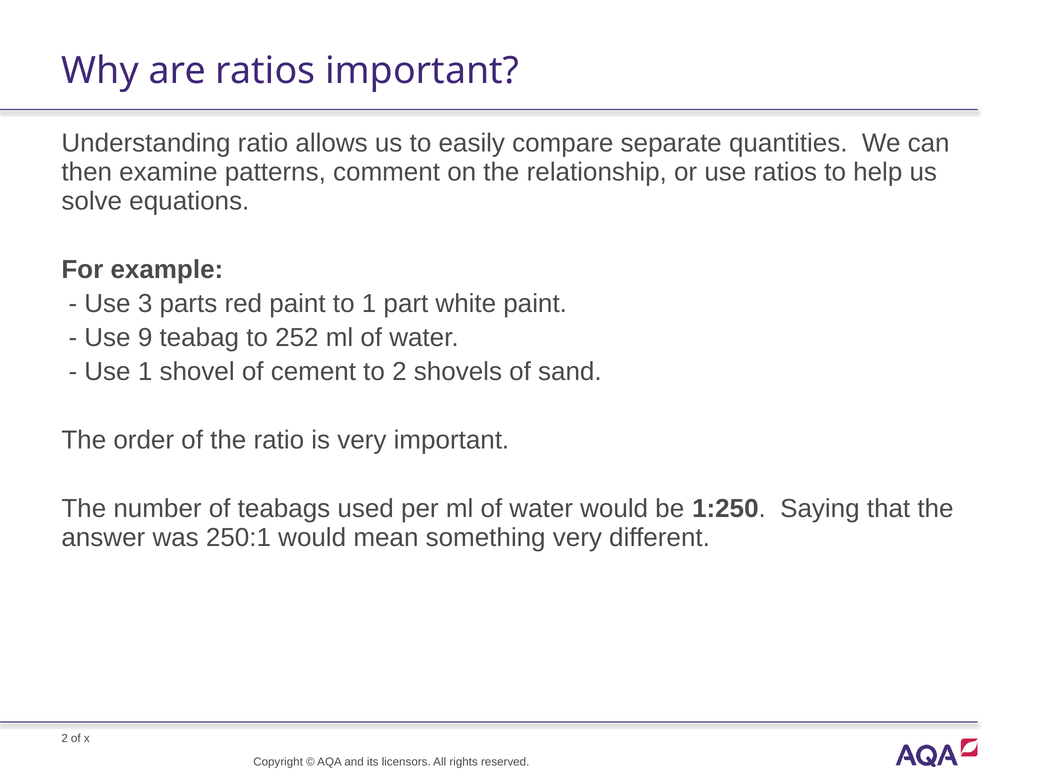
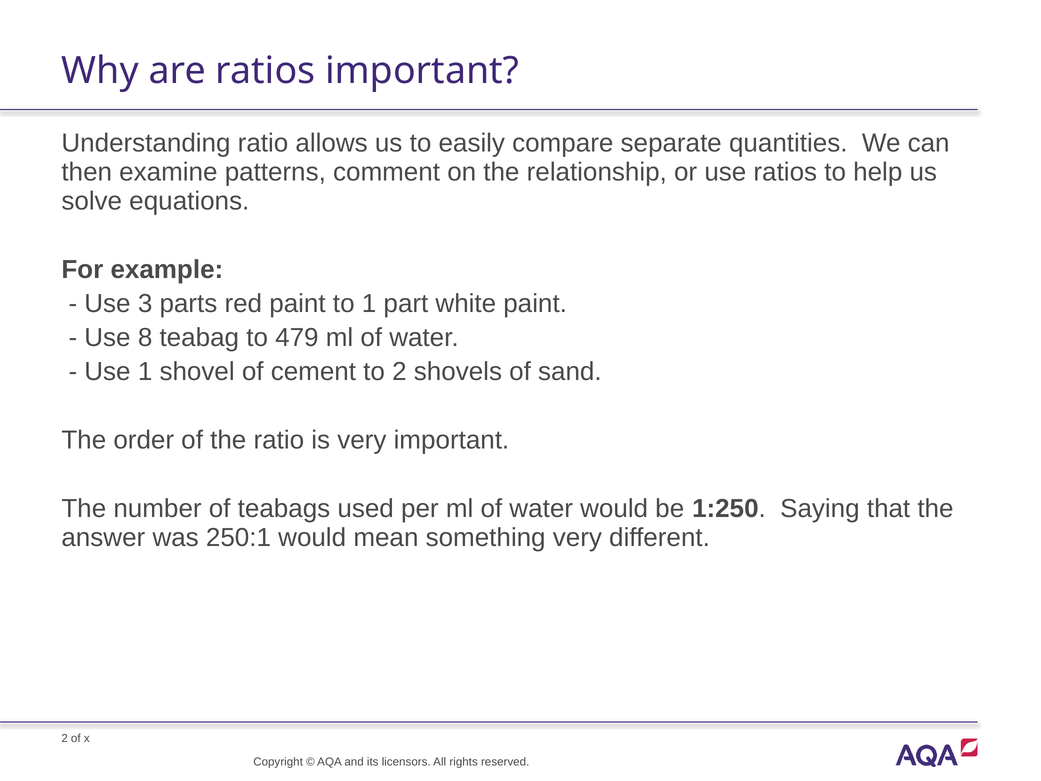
9: 9 -> 8 (145, 338)
252: 252 -> 479 (297, 338)
